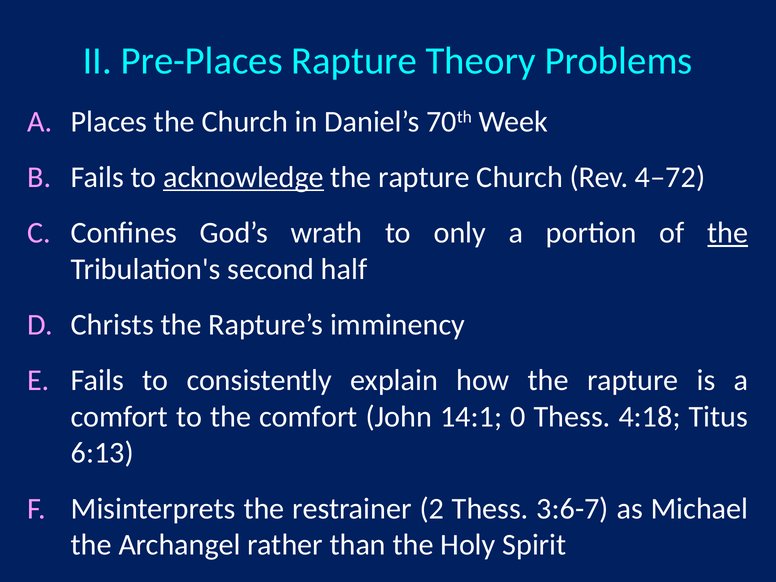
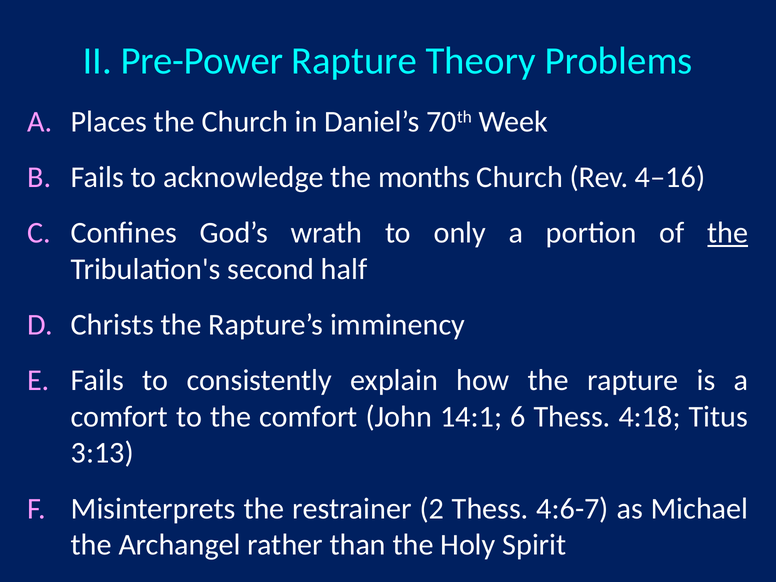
Pre-Places: Pre-Places -> Pre-Power (202, 61)
acknowledge underline: present -> none (243, 177)
rapture: rapture -> months (424, 177)
4‒72: 4‒72 -> 4‒16 (670, 177)
0: 0 -> 6 (518, 417)
6:13: 6:13 -> 3:13 (102, 453)
3:6-7: 3:6-7 -> 4:6-7 (573, 509)
